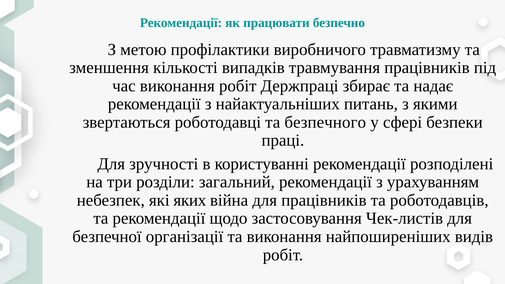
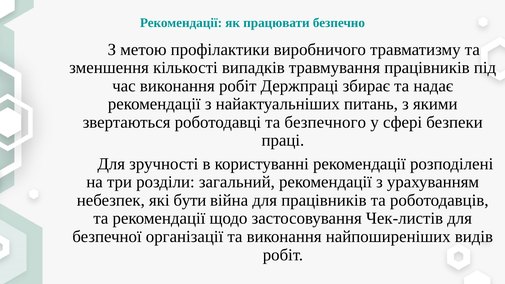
яких: яких -> бути (190, 200)
